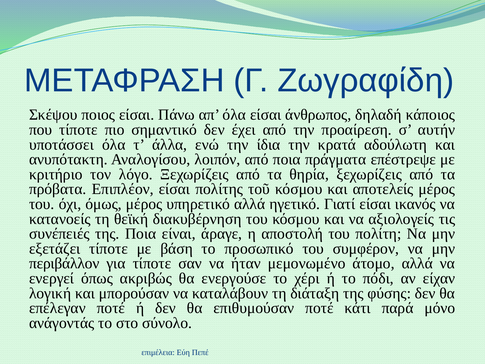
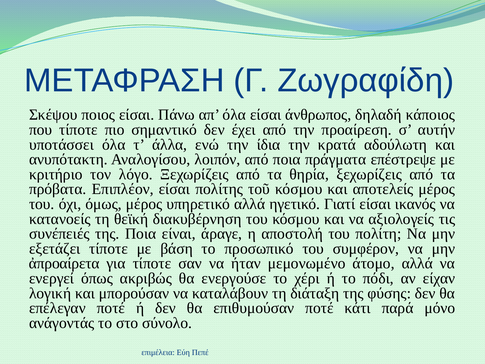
περιβάλλον: περιβάλλον -> ἀπροαίρετα (64, 263)
